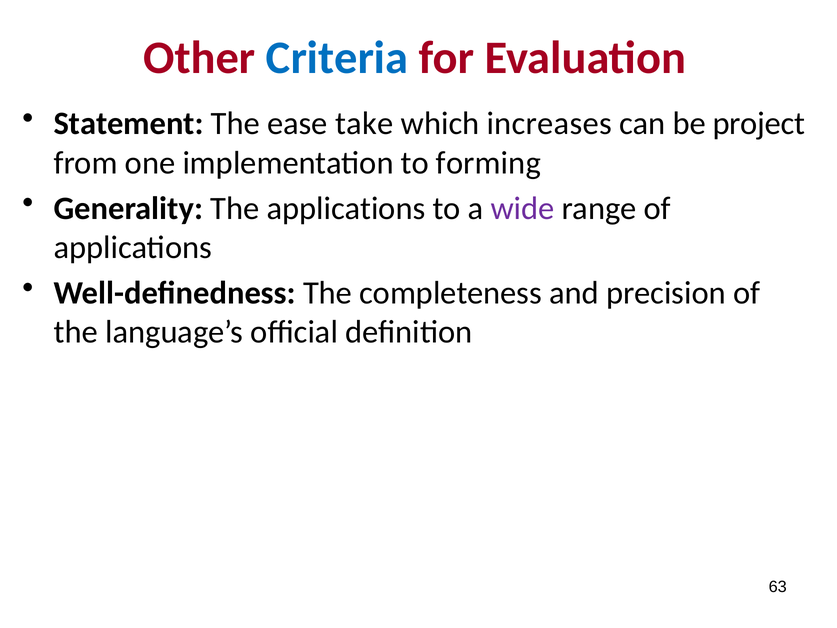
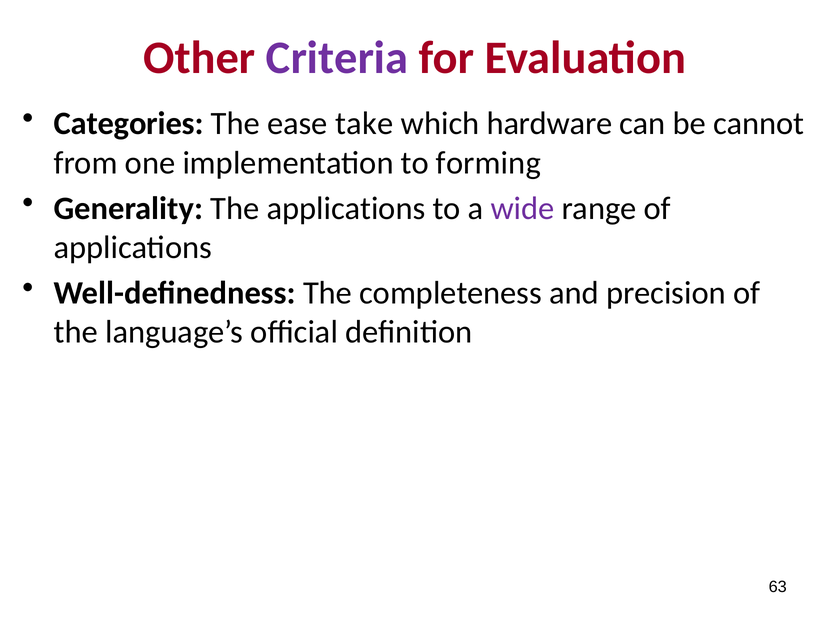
Criteria colour: blue -> purple (337, 58)
Statement: Statement -> Categories (129, 124)
increases: increases -> hardware (550, 124)
project: project -> cannot (759, 124)
